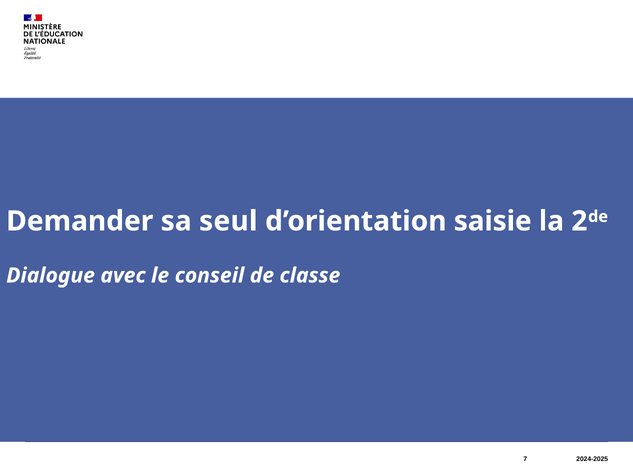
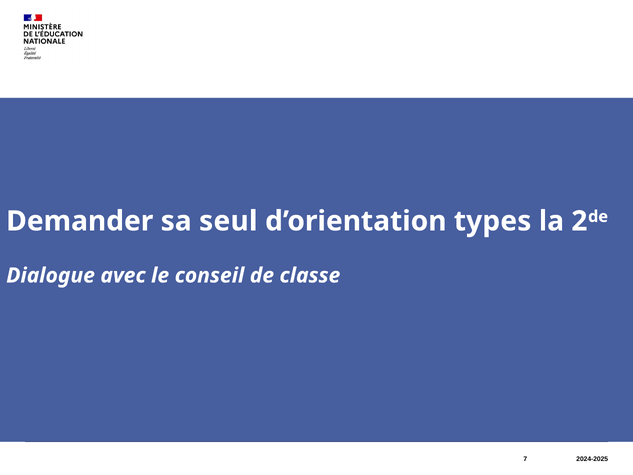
saisie: saisie -> types (493, 221)
